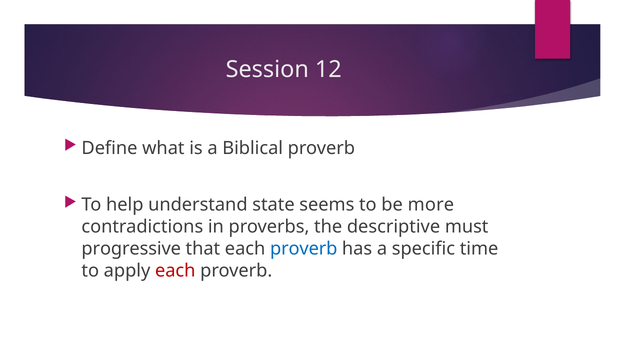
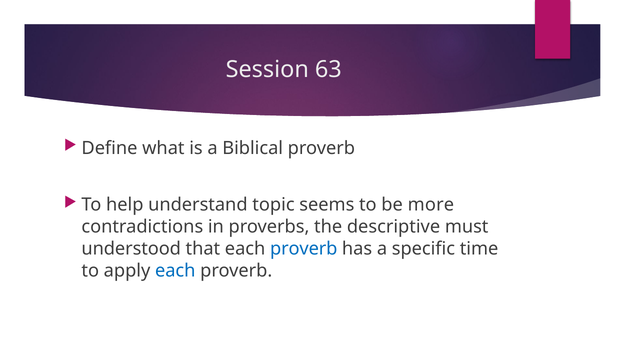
12: 12 -> 63 (328, 70)
state: state -> topic (273, 205)
progressive: progressive -> understood (131, 248)
each colour: red -> blue (175, 270)
